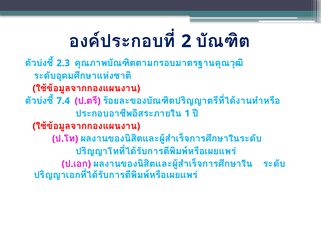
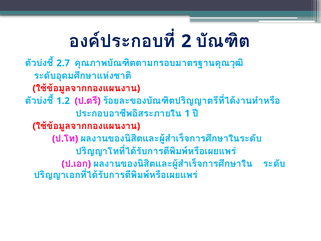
2.3: 2.3 -> 2.7 (63, 63)
7.4: 7.4 -> 1.2 (63, 101)
